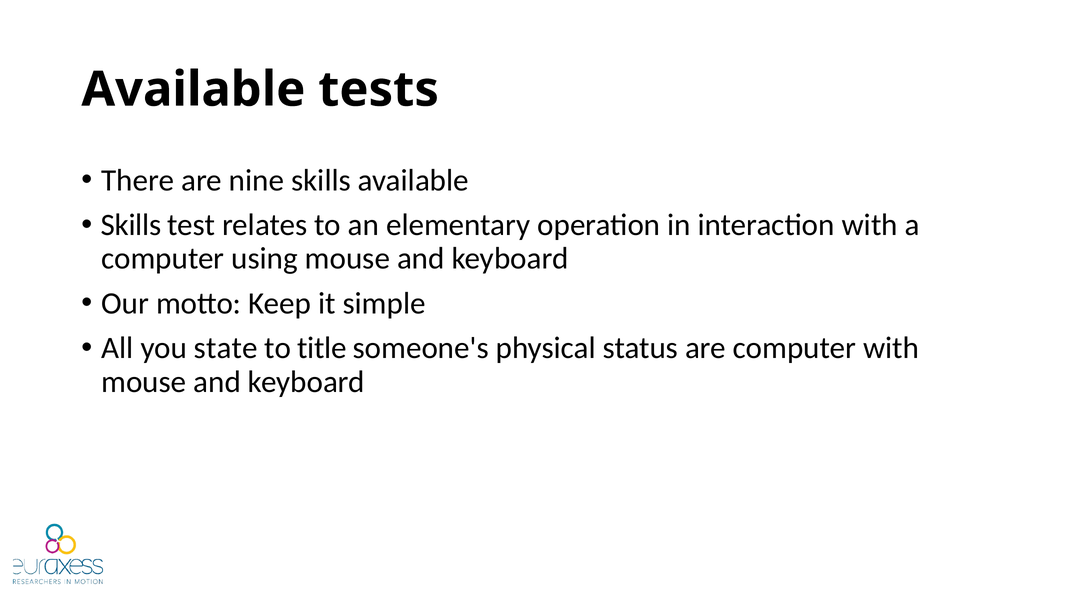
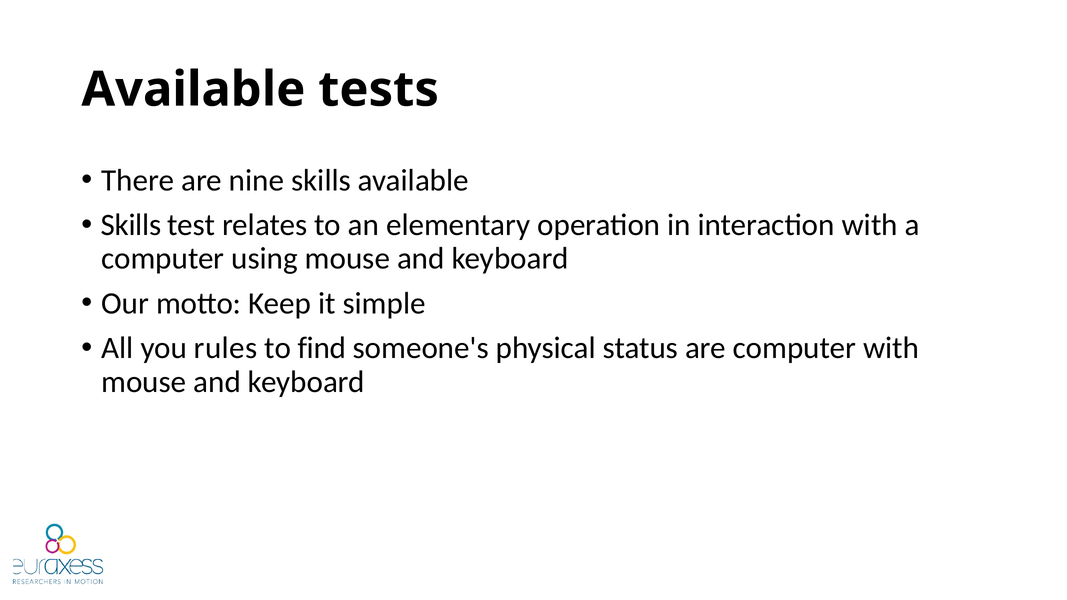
state: state -> rules (226, 348)
title: title -> find (322, 348)
